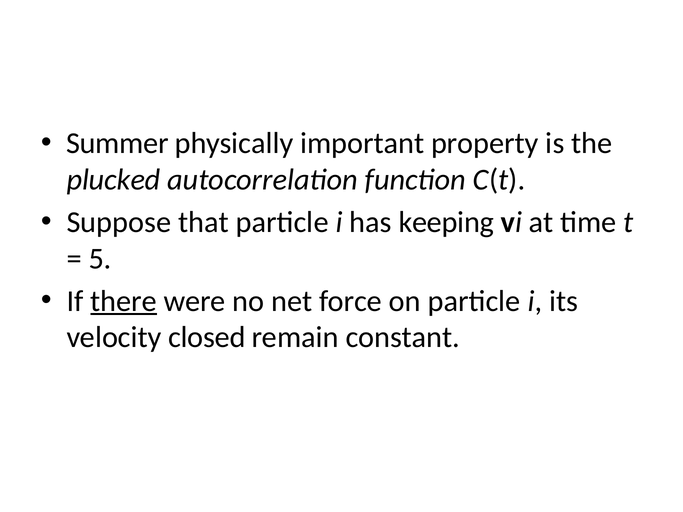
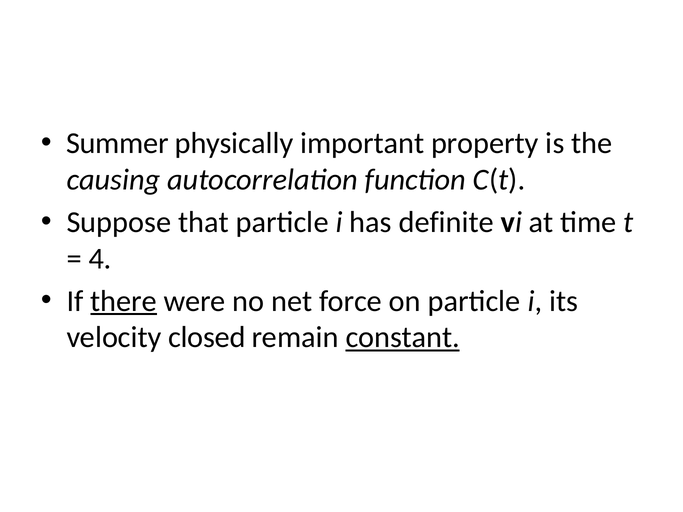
plucked: plucked -> causing (114, 180)
keeping: keeping -> definite (446, 222)
5: 5 -> 4 (100, 259)
constant underline: none -> present (403, 338)
